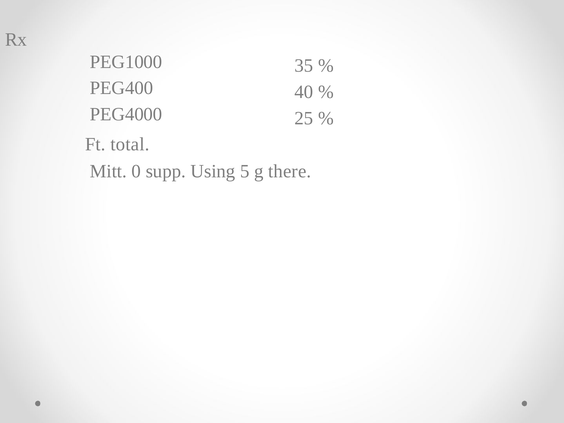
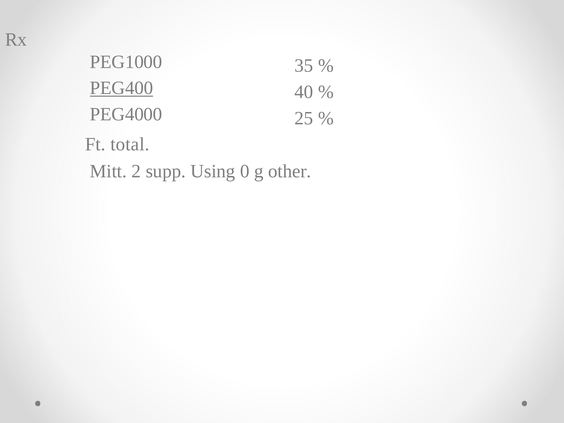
PEG400 underline: none -> present (121, 88)
0: 0 -> 2 (136, 171)
5: 5 -> 0 (245, 171)
there: there -> other (290, 171)
